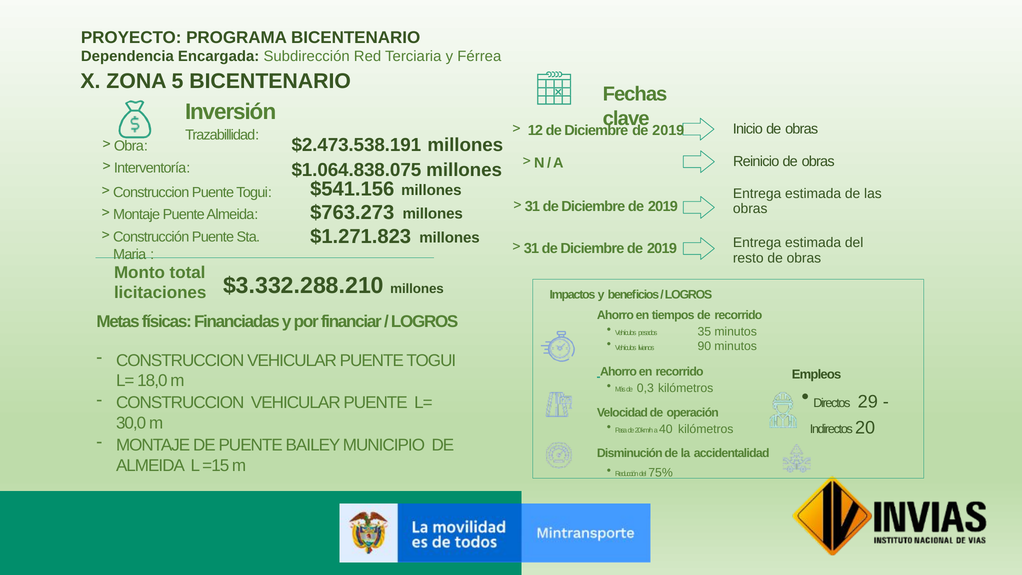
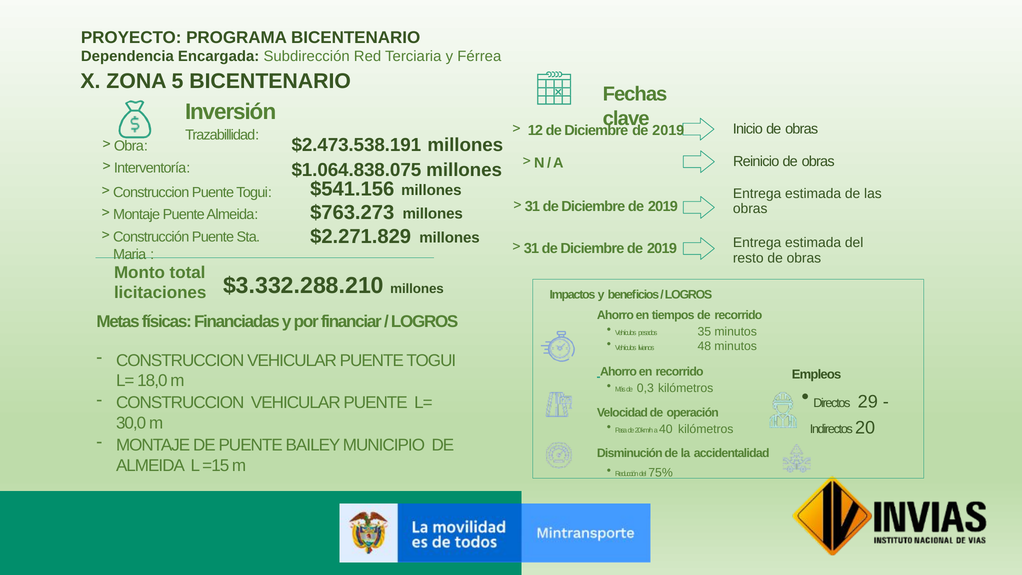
$1.271.823: $1.271.823 -> $2.271.829 (361, 236)
90: 90 -> 48 (704, 346)
